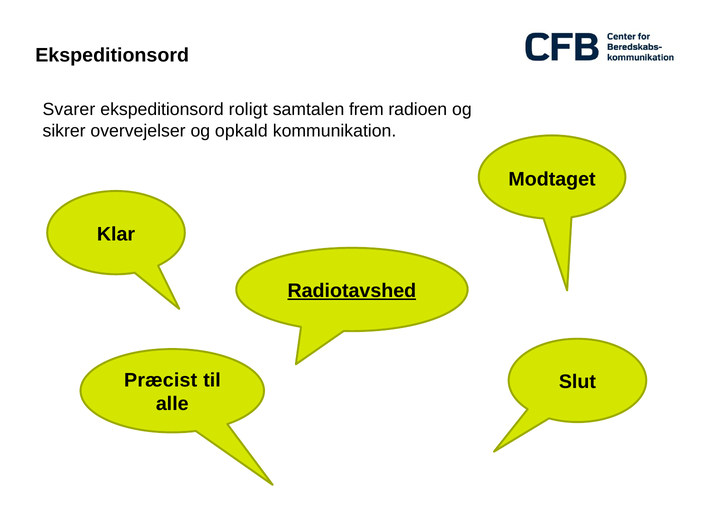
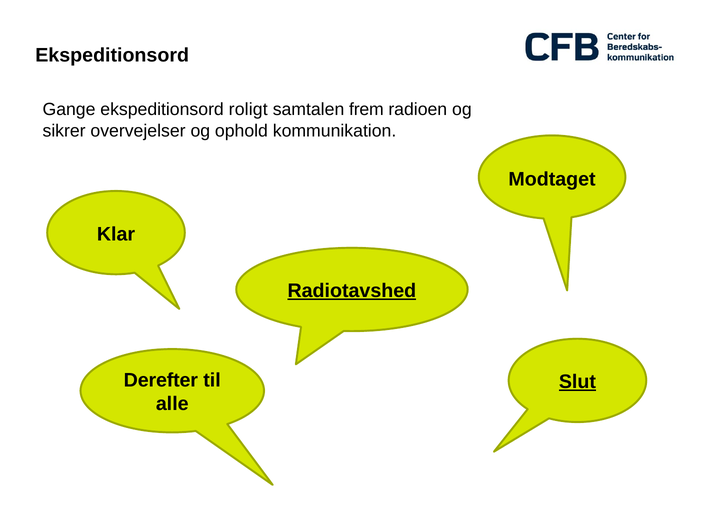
Svarer: Svarer -> Gange (69, 110)
opkald: opkald -> ophold (241, 131)
Præcist: Præcist -> Derefter (161, 381)
Slut underline: none -> present (577, 382)
